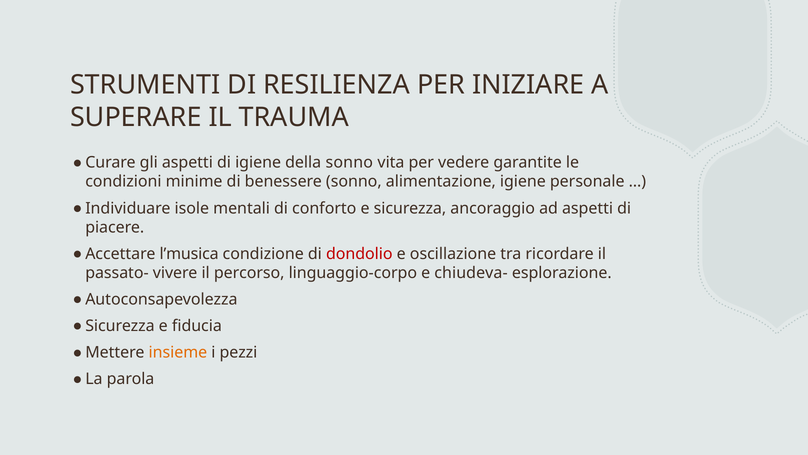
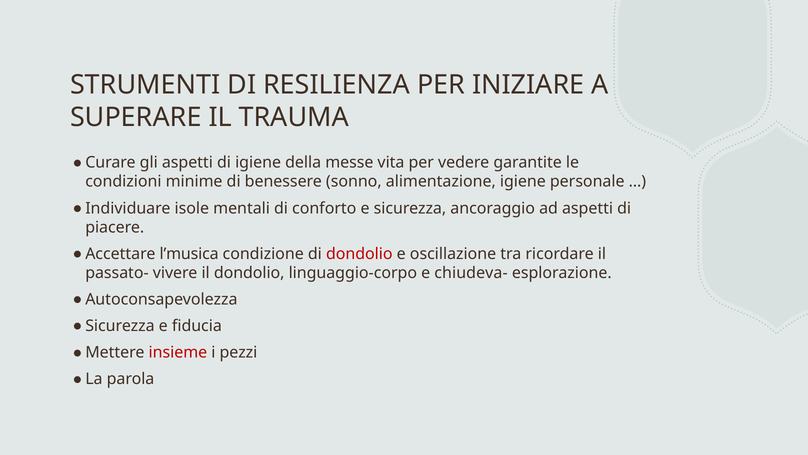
della sonno: sonno -> messe (349, 163)
il percorso: percorso -> dondolio (249, 272)
insieme colour: orange -> red (178, 352)
